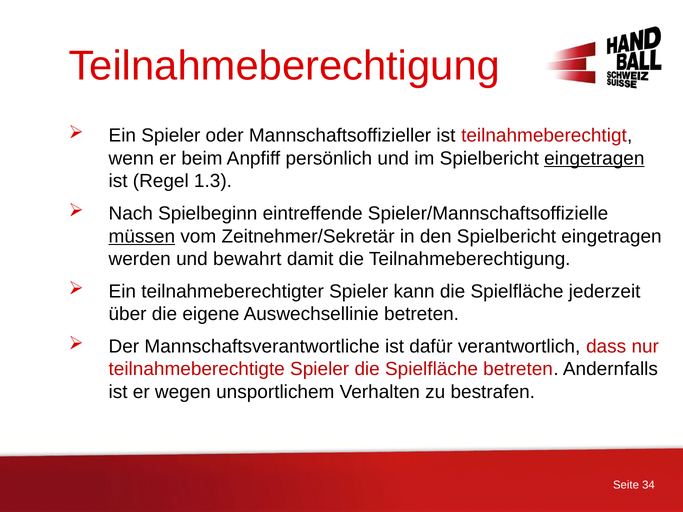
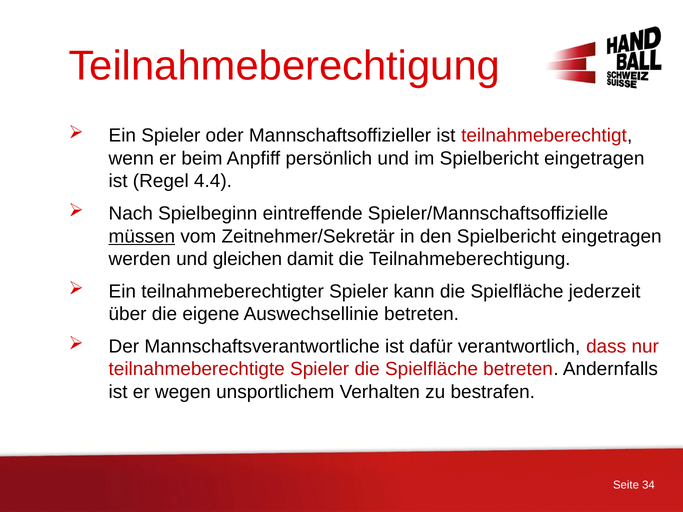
eingetragen underline: present -> none (594, 158)
1.3: 1.3 -> 4.4 (213, 181)
bewahrt: bewahrt -> gleichen (247, 259)
